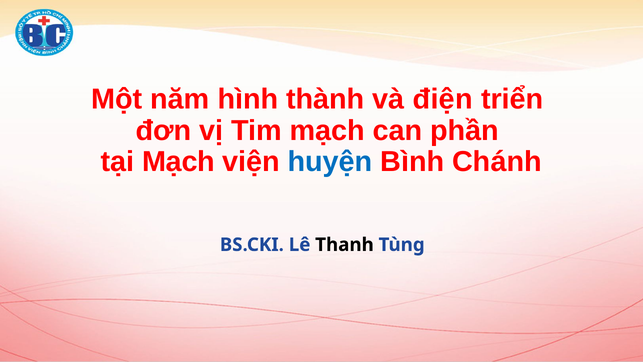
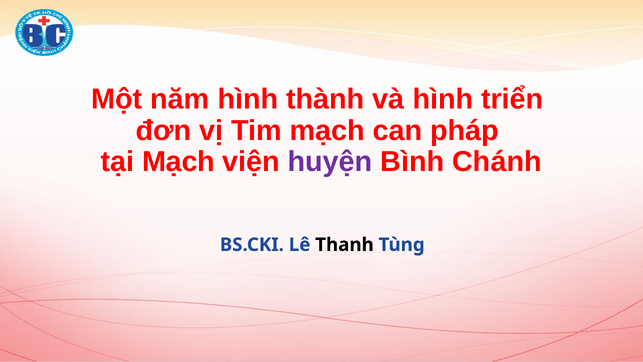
và điện: điện -> hình (443, 99)
phần: phần -> pháp (465, 130)
huyện colour: blue -> purple (330, 162)
